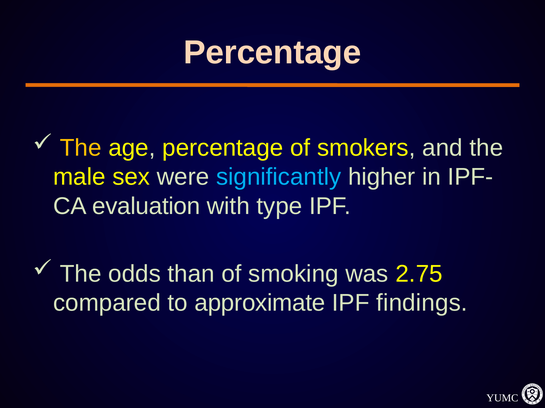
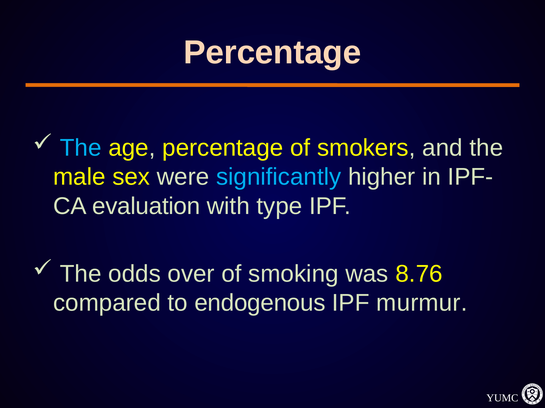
The colour: yellow -> light blue (81, 148)
than: than -> over (191, 274)
2.75: 2.75 -> 8.76 (419, 274)
approximate: approximate -> endogenous (260, 303)
findings: findings -> murmur (422, 303)
